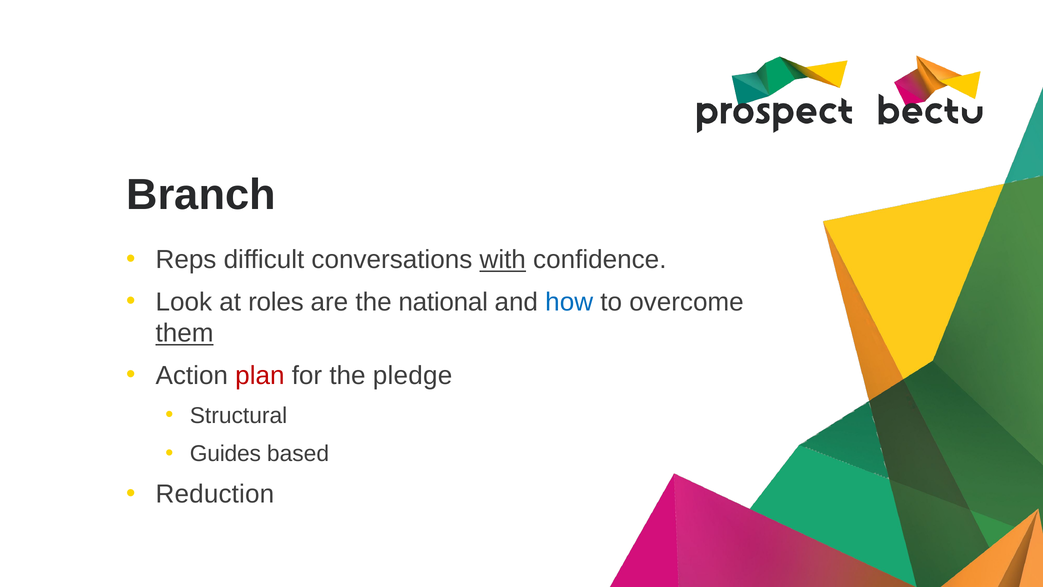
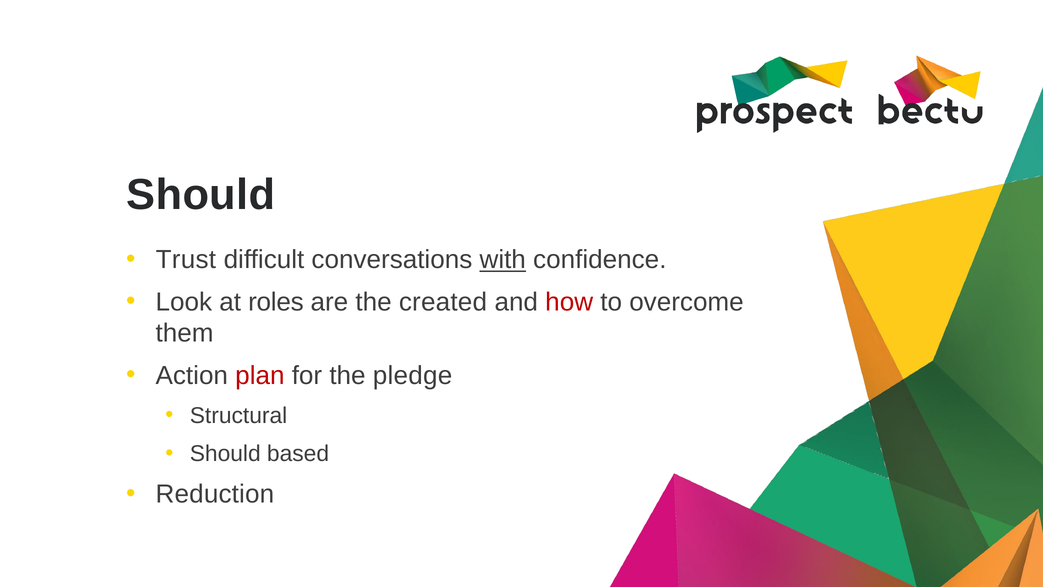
Branch: Branch -> Should (201, 195)
Reps: Reps -> Trust (186, 260)
national: national -> created (443, 302)
how colour: blue -> red (569, 302)
them underline: present -> none (185, 333)
Guides: Guides -> Should (225, 454)
